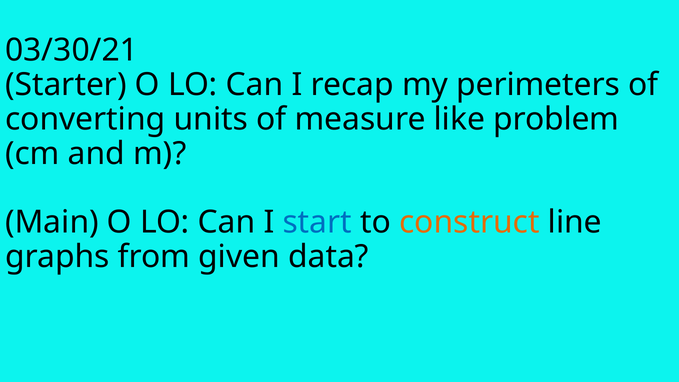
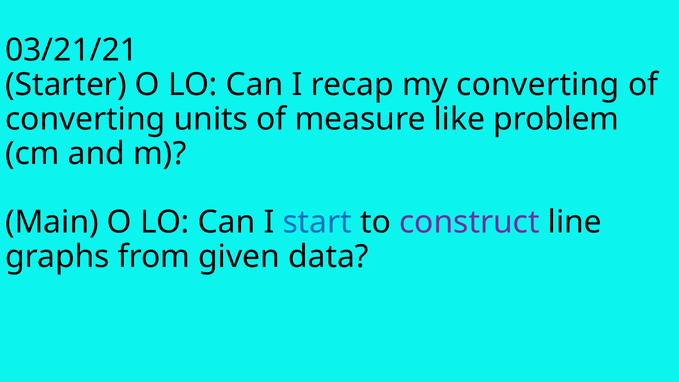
03/30/21: 03/30/21 -> 03/21/21 (72, 50)
my perimeters: perimeters -> converting (538, 85)
construct colour: orange -> purple (469, 222)
